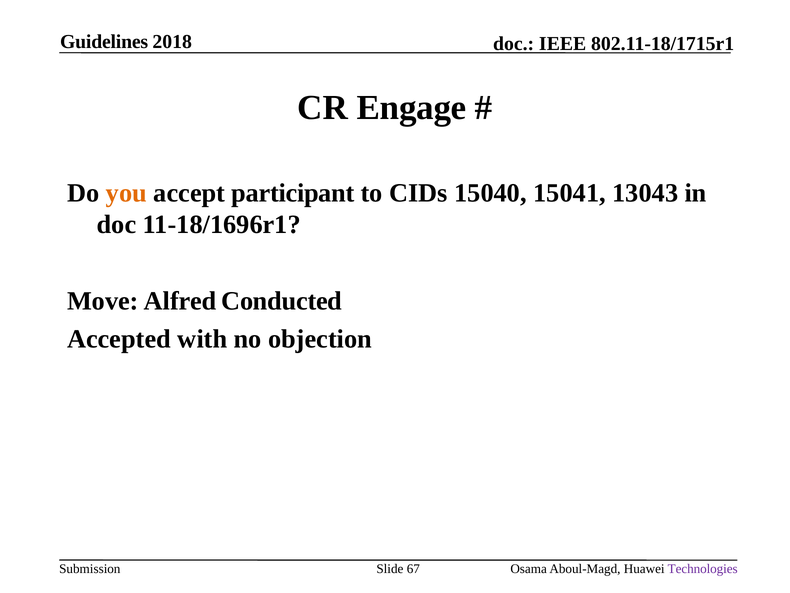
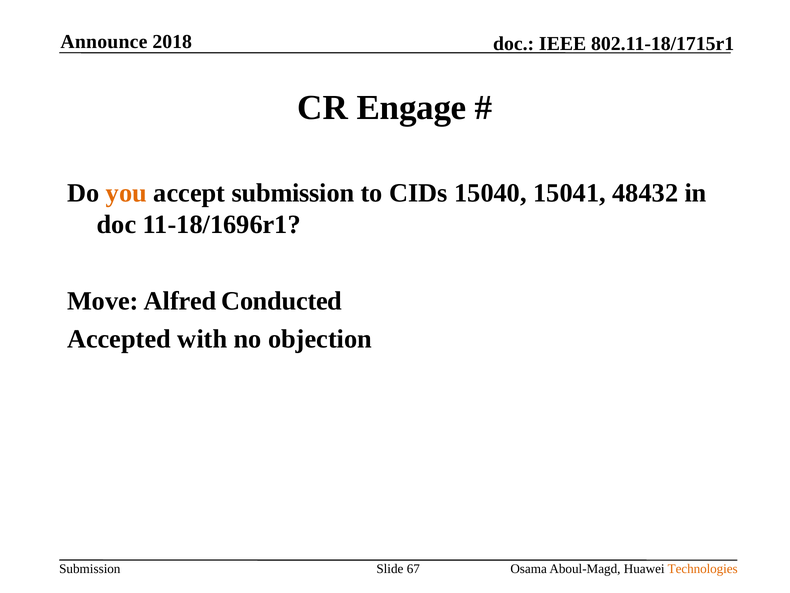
Guidelines: Guidelines -> Announce (104, 42)
accept participant: participant -> submission (293, 193)
13043: 13043 -> 48432 (645, 193)
Technologies colour: purple -> orange (703, 568)
